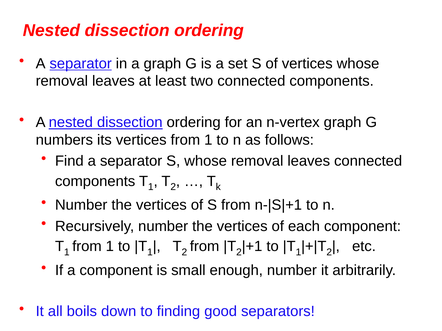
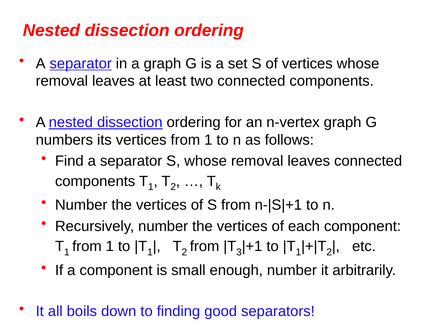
2: 2 -> 3 (239, 253)
